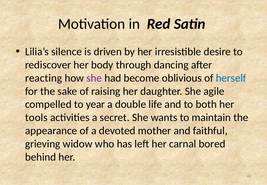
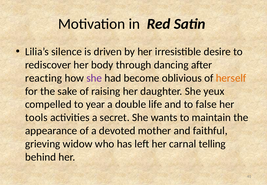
herself colour: blue -> orange (231, 78)
agile: agile -> yeux (214, 91)
both: both -> false (206, 104)
bored: bored -> telling (212, 144)
